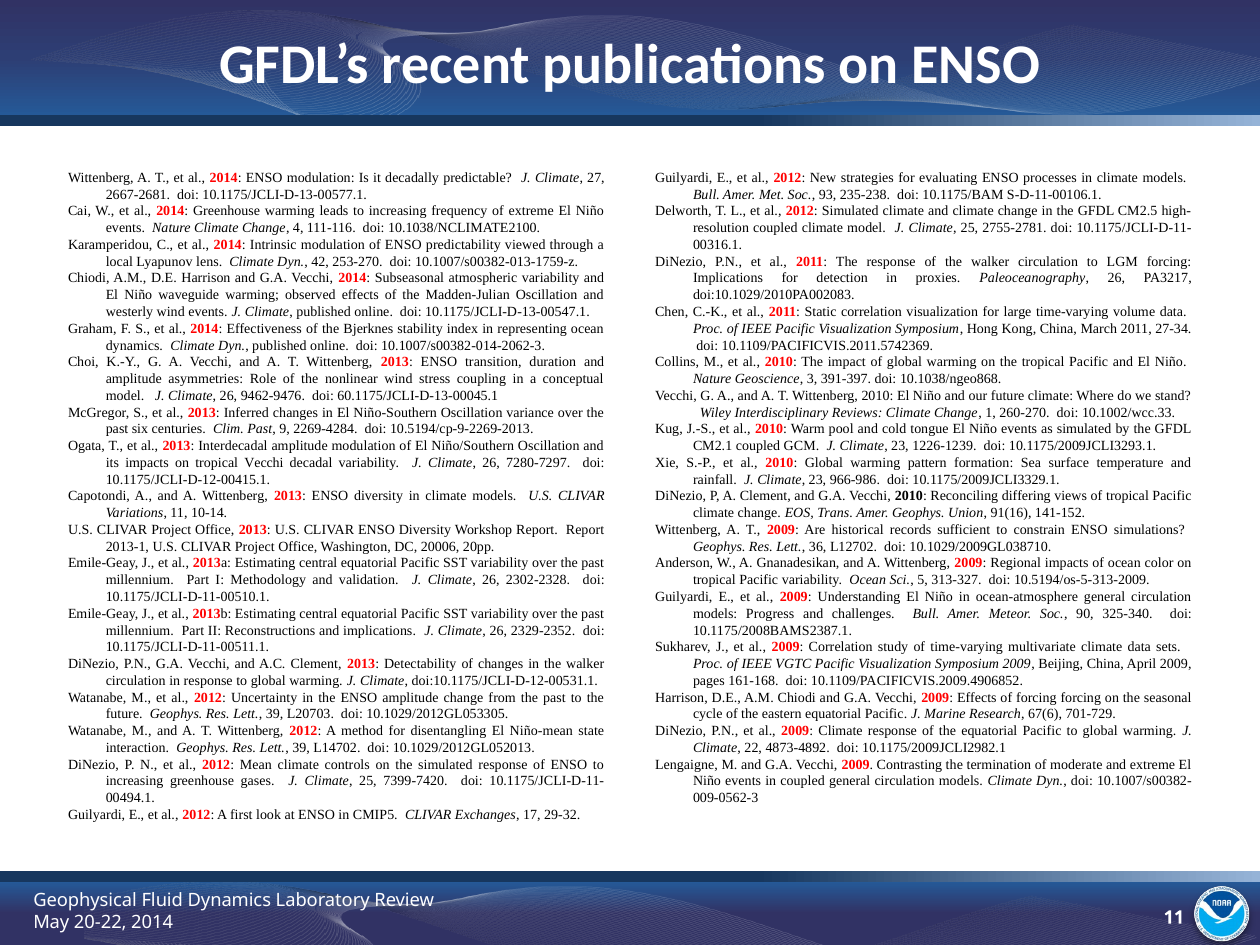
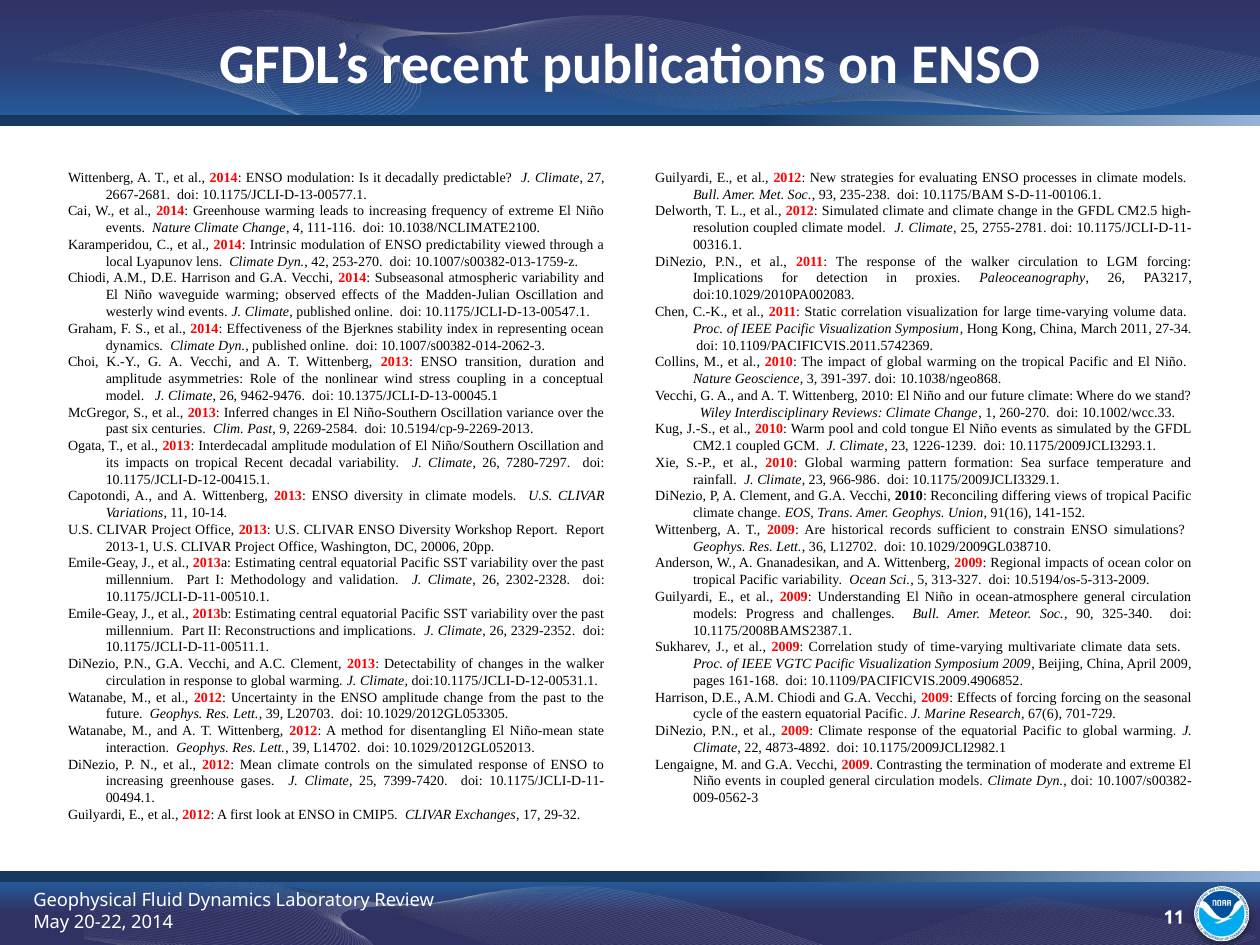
60.1175/JCLI-D-13-00045.1: 60.1175/JCLI-D-13-00045.1 -> 10.1375/JCLI-D-13-00045.1 (418, 396)
2269-4284: 2269-4284 -> 2269-2584 (325, 429)
tropical Vecchi: Vecchi -> Recent (264, 463)
